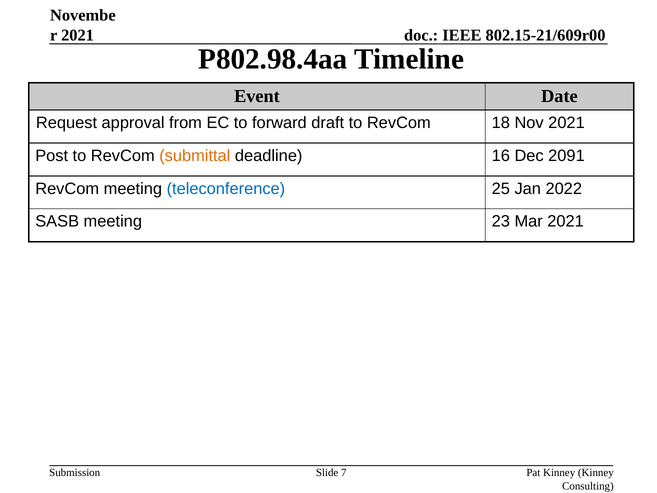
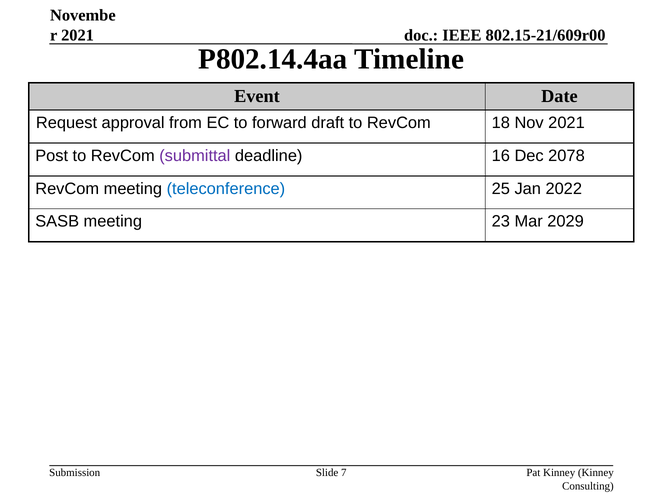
P802.98.4aa: P802.98.4aa -> P802.14.4aa (273, 59)
submittal colour: orange -> purple (195, 156)
2091: 2091 -> 2078 (566, 156)
Mar 2021: 2021 -> 2029 (566, 221)
